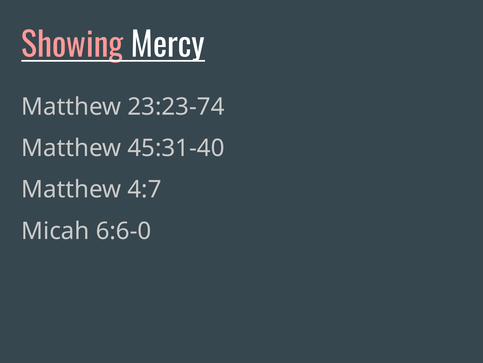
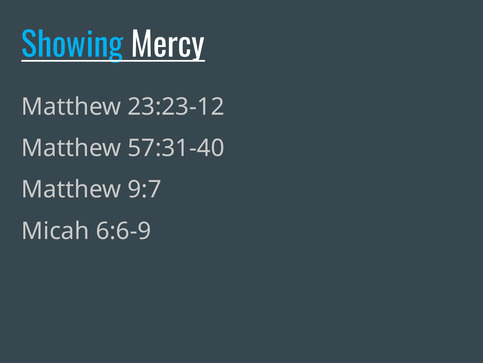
Showing colour: pink -> light blue (72, 46)
23:23-74: 23:23-74 -> 23:23-12 (176, 107)
45:31-40: 45:31-40 -> 57:31-40 (176, 148)
4:7: 4:7 -> 9:7 (145, 189)
6:6-0: 6:6-0 -> 6:6-9 (124, 231)
